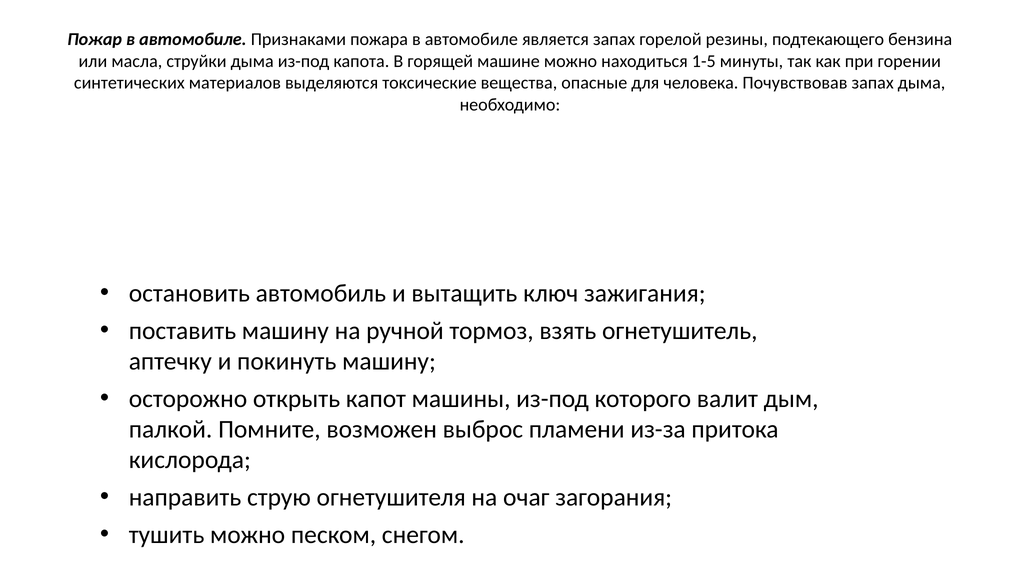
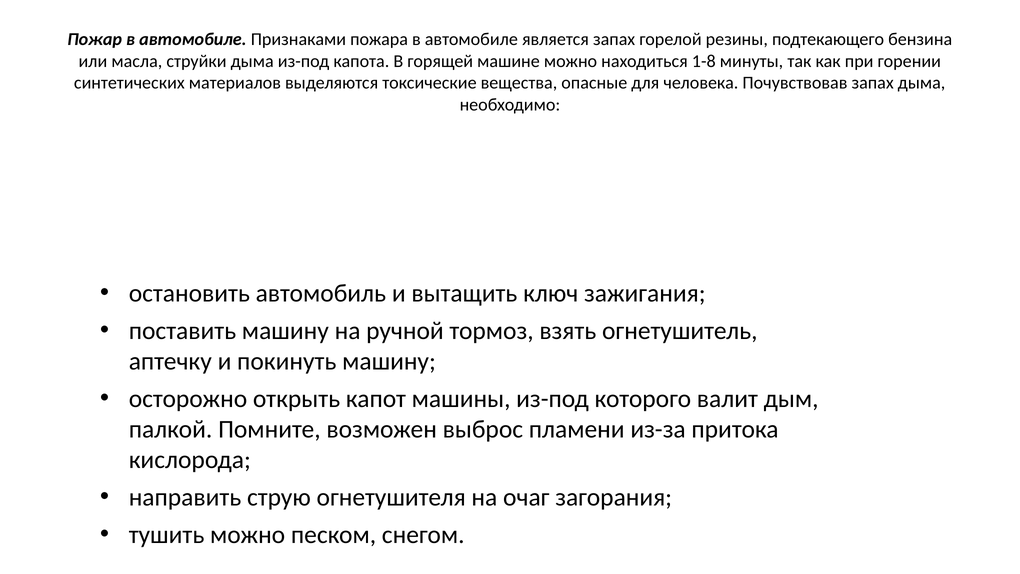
1-5: 1-5 -> 1-8 (704, 61)
